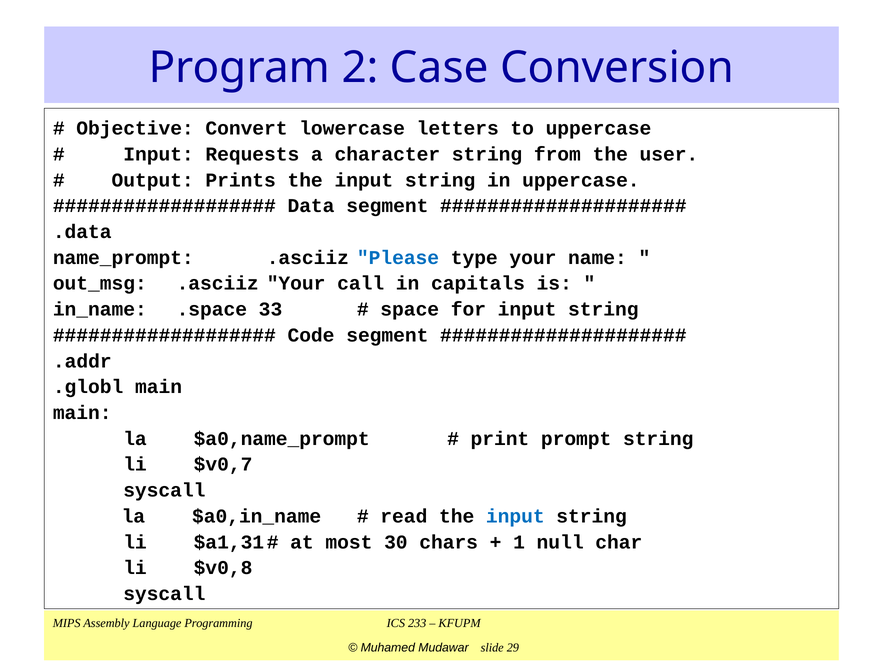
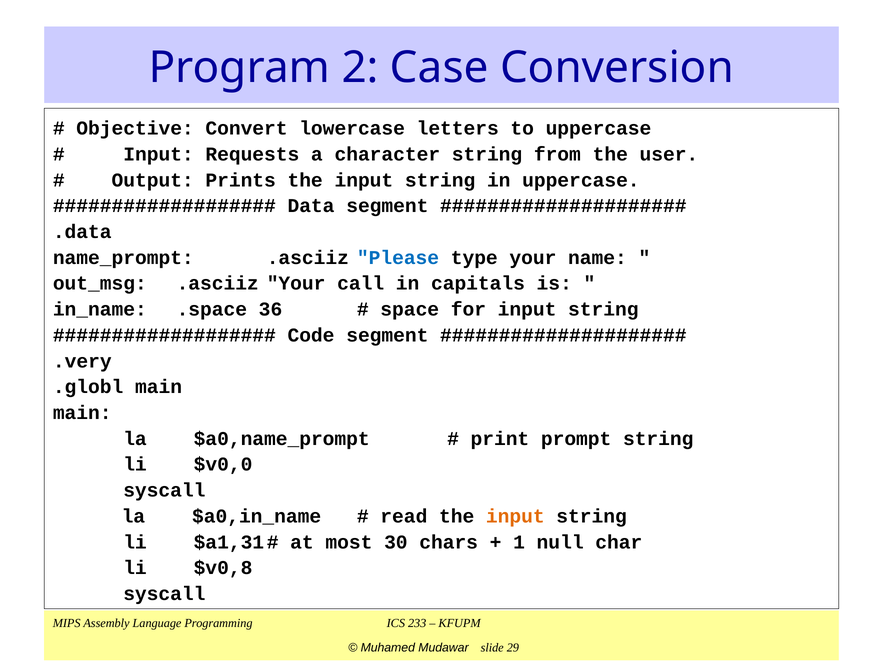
33: 33 -> 36 (271, 309)
.addr: .addr -> .very (82, 361)
$v0,7: $v0,7 -> $v0,0 (223, 465)
input colour: blue -> orange (515, 516)
